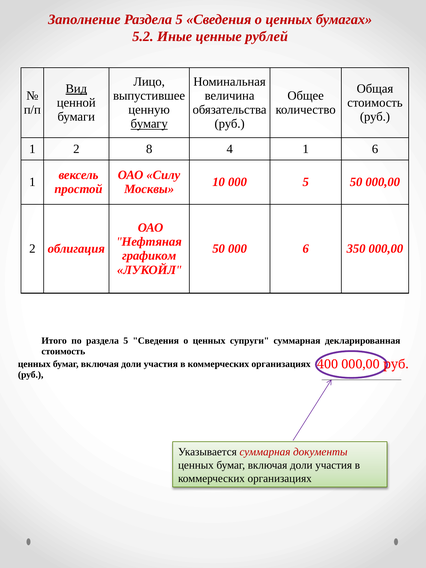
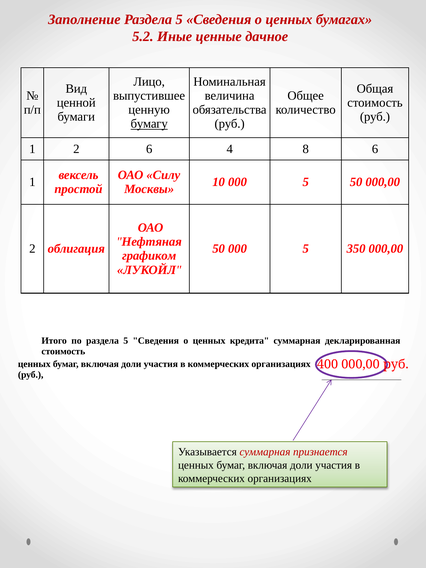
рублей: рублей -> дачное (267, 37)
Вид underline: present -> none (76, 89)
2 8: 8 -> 6 (149, 149)
4 1: 1 -> 8 (306, 149)
50 000 6: 6 -> 5 (306, 249)
супруги: супруги -> кредита (250, 341)
документы: документы -> признается (320, 452)
